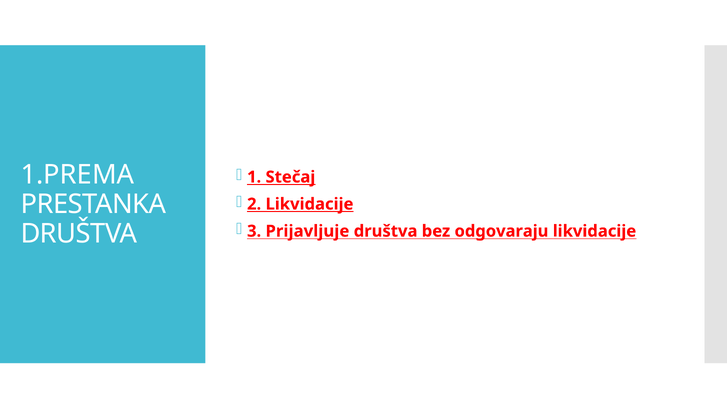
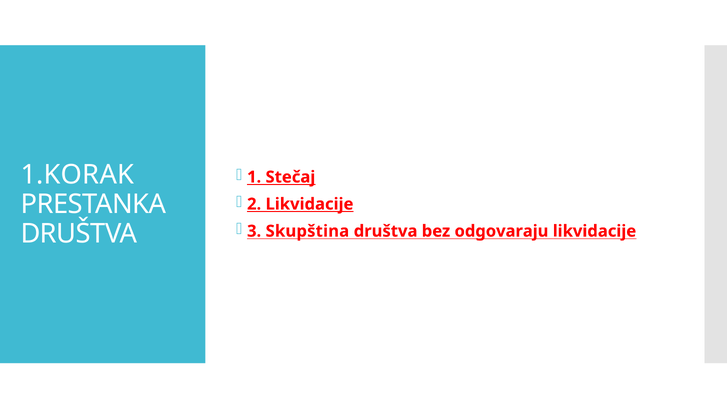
1.PREMA: 1.PREMA -> 1.KORAK (77, 175)
Prijavljuje: Prijavljuje -> Skupština (307, 231)
